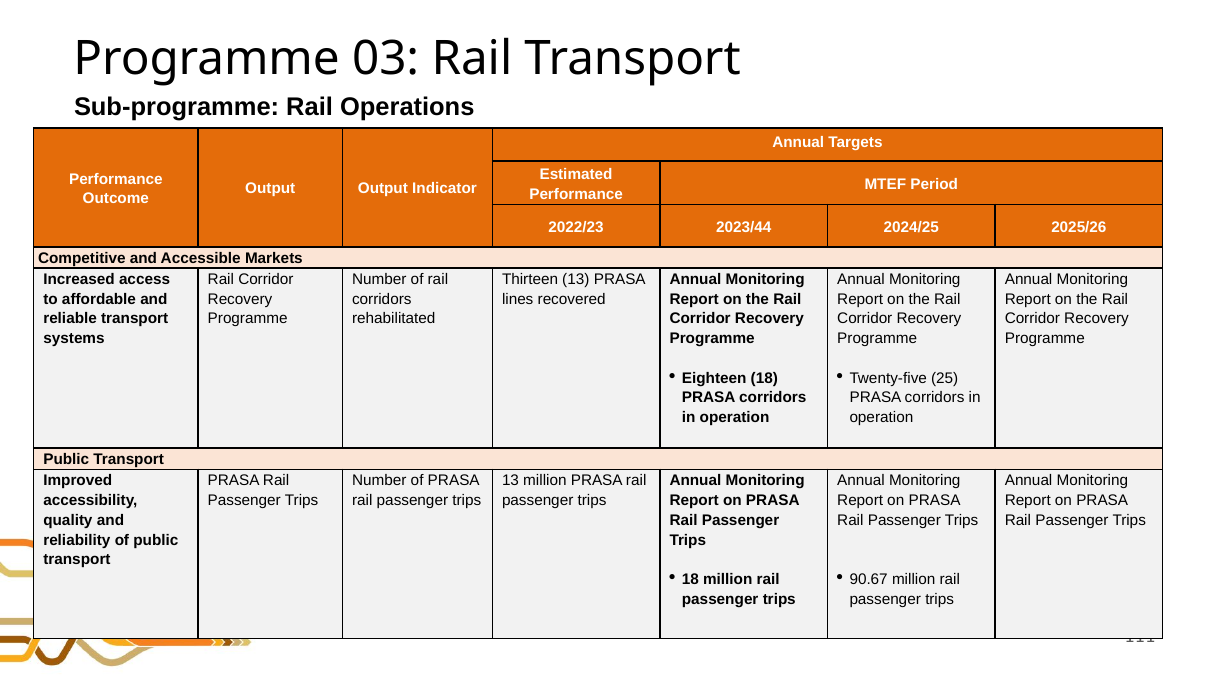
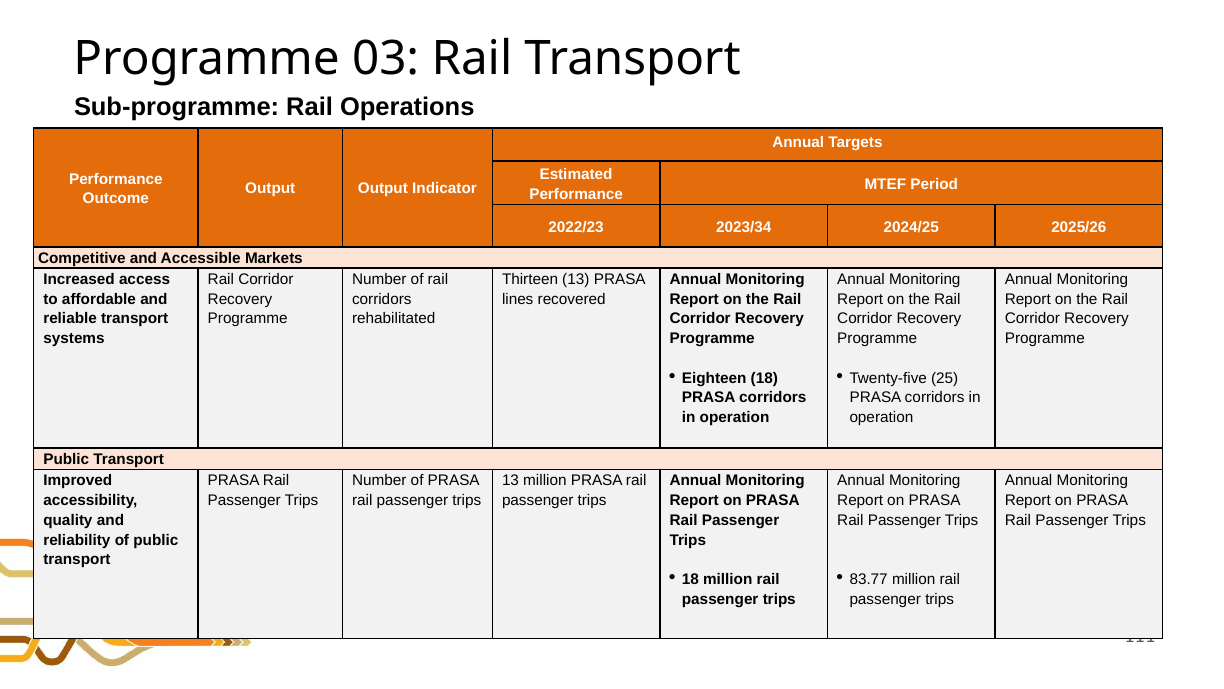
2023/44: 2023/44 -> 2023/34 (744, 227)
90.67: 90.67 -> 83.77 (869, 579)
